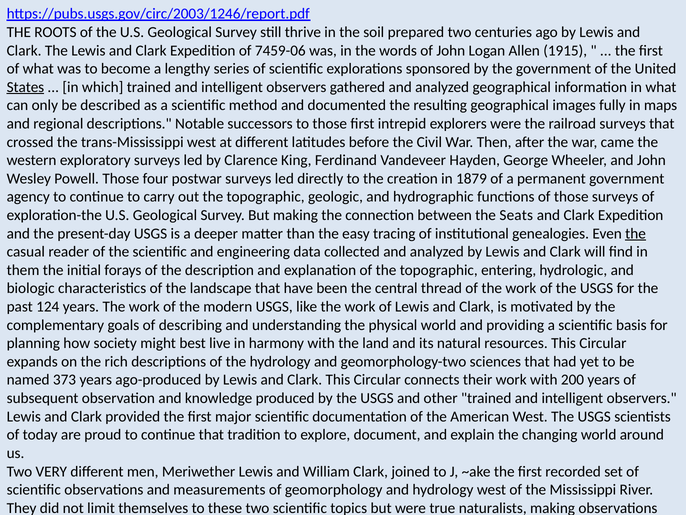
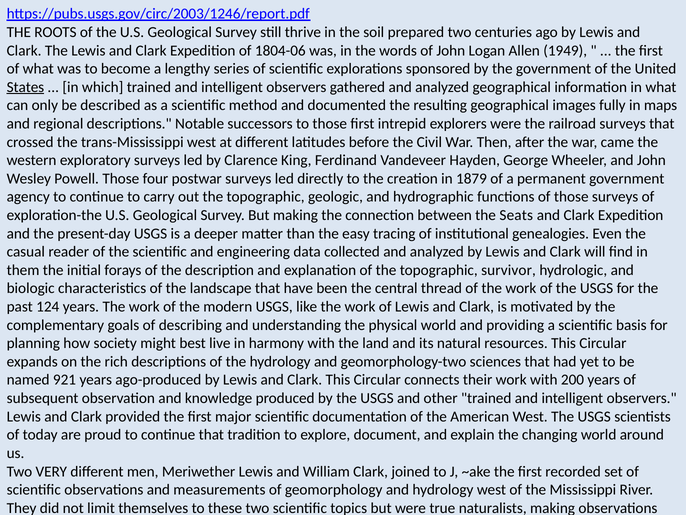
7459-06: 7459-06 -> 1804-06 (280, 50)
1915: 1915 -> 1949 (565, 50)
the underline: present -> none (636, 233)
entering: entering -> survivor (509, 270)
373: 373 -> 921 (65, 380)
